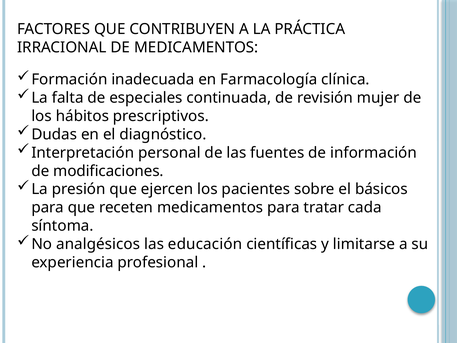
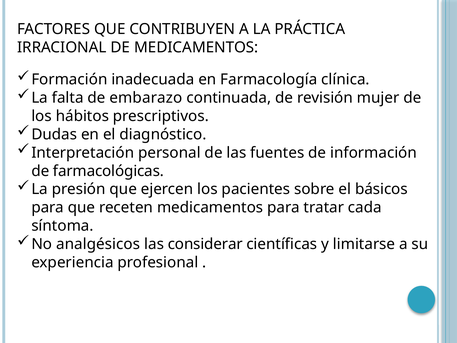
especiales: especiales -> embarazo (146, 98)
modificaciones: modificaciones -> farmacológicas (108, 171)
educación: educación -> considerar (205, 244)
